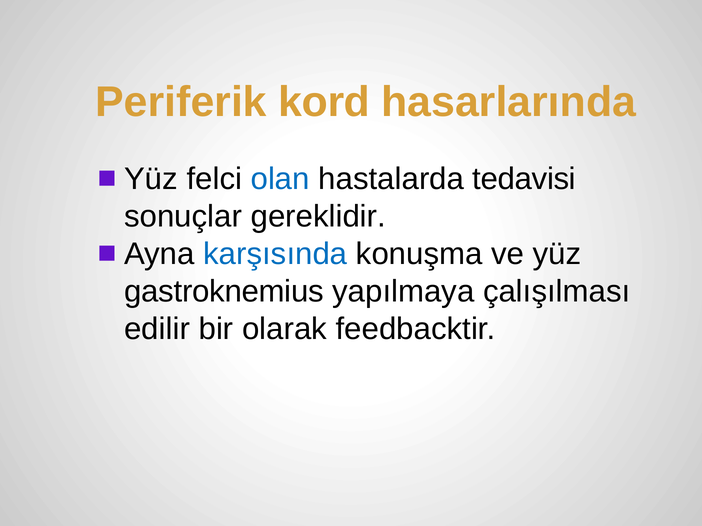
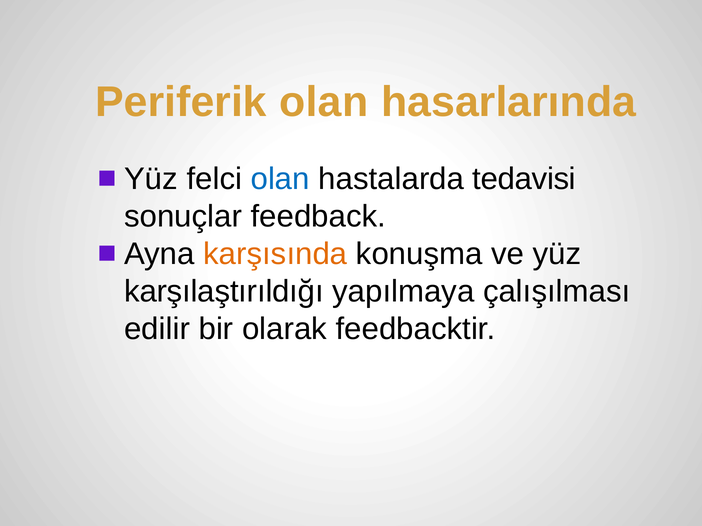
Periferik kord: kord -> olan (324, 102)
gereklidir: gereklidir -> feedback (318, 217)
karşısında colour: blue -> orange (275, 254)
gastroknemius: gastroknemius -> karşılaştırıldığı (224, 292)
